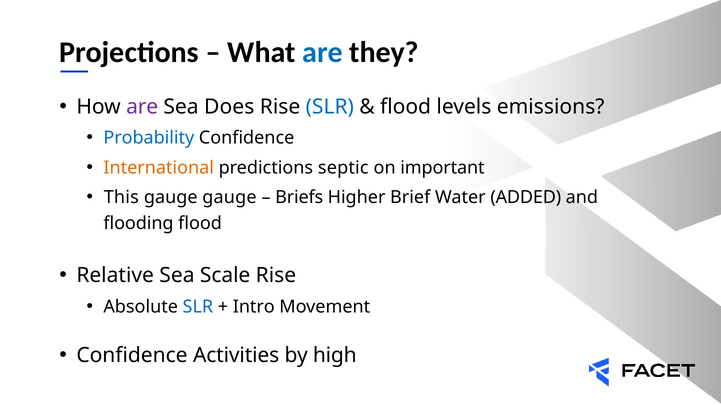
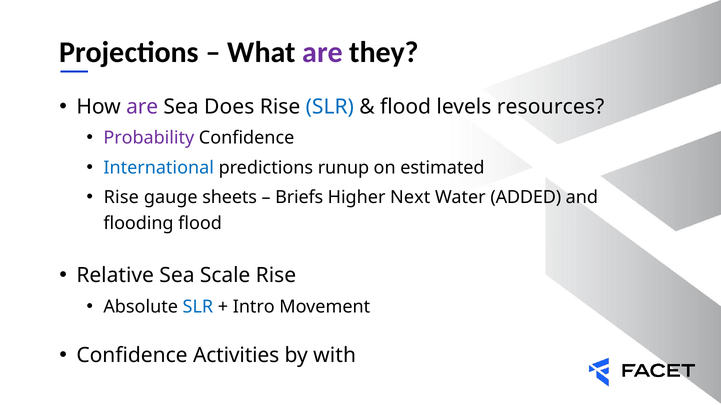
are colour: blue -> purple (322, 52)
emissions: emissions -> resources (551, 107)
Probability colour: blue -> purple (149, 138)
International colour: orange -> blue (159, 168)
septic: septic -> runup (343, 168)
important: important -> estimated (442, 168)
This: This -> Rise (121, 198)
gauge gauge: gauge -> sheets (230, 198)
Brief: Brief -> Next (410, 198)
high: high -> with (335, 356)
